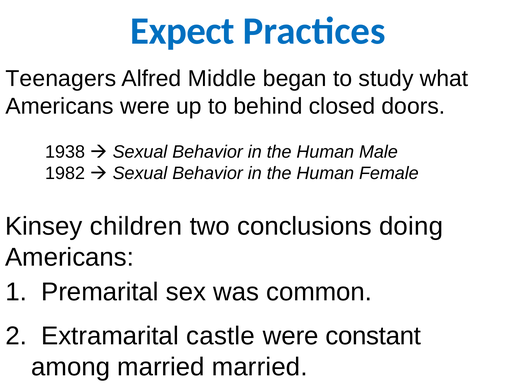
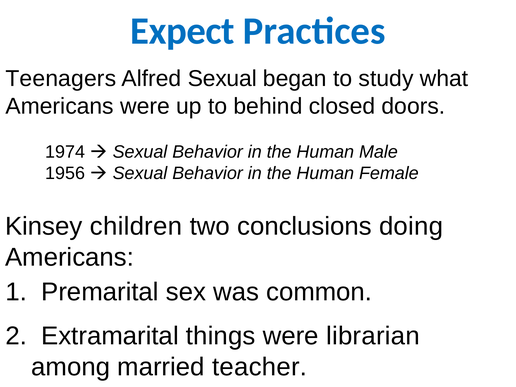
Alfred Middle: Middle -> Sexual (222, 79)
1938: 1938 -> 1974 (65, 152)
1982: 1982 -> 1956 (65, 173)
castle: castle -> things (221, 336)
constant: constant -> librarian (373, 336)
married married: married -> teacher (260, 367)
